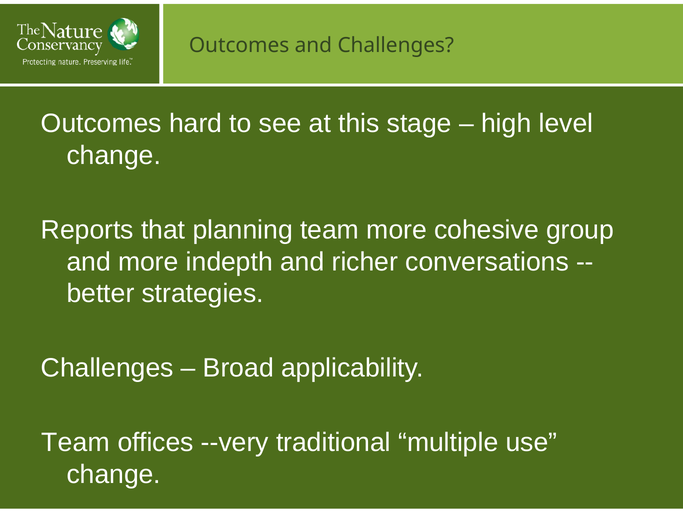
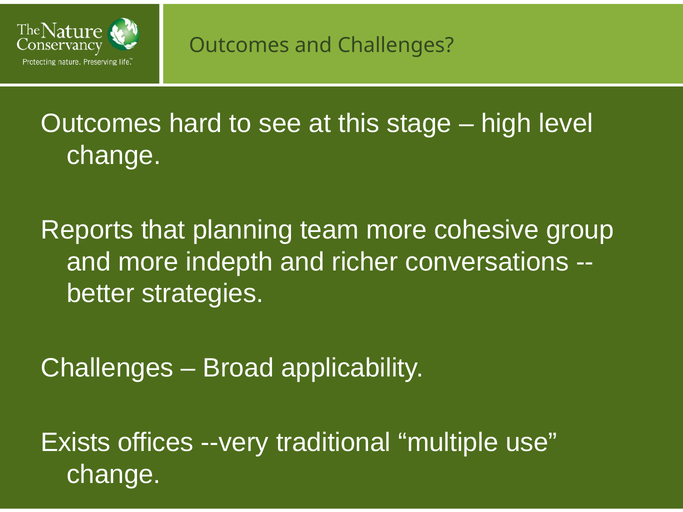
Team: Team -> Exists (76, 443)
